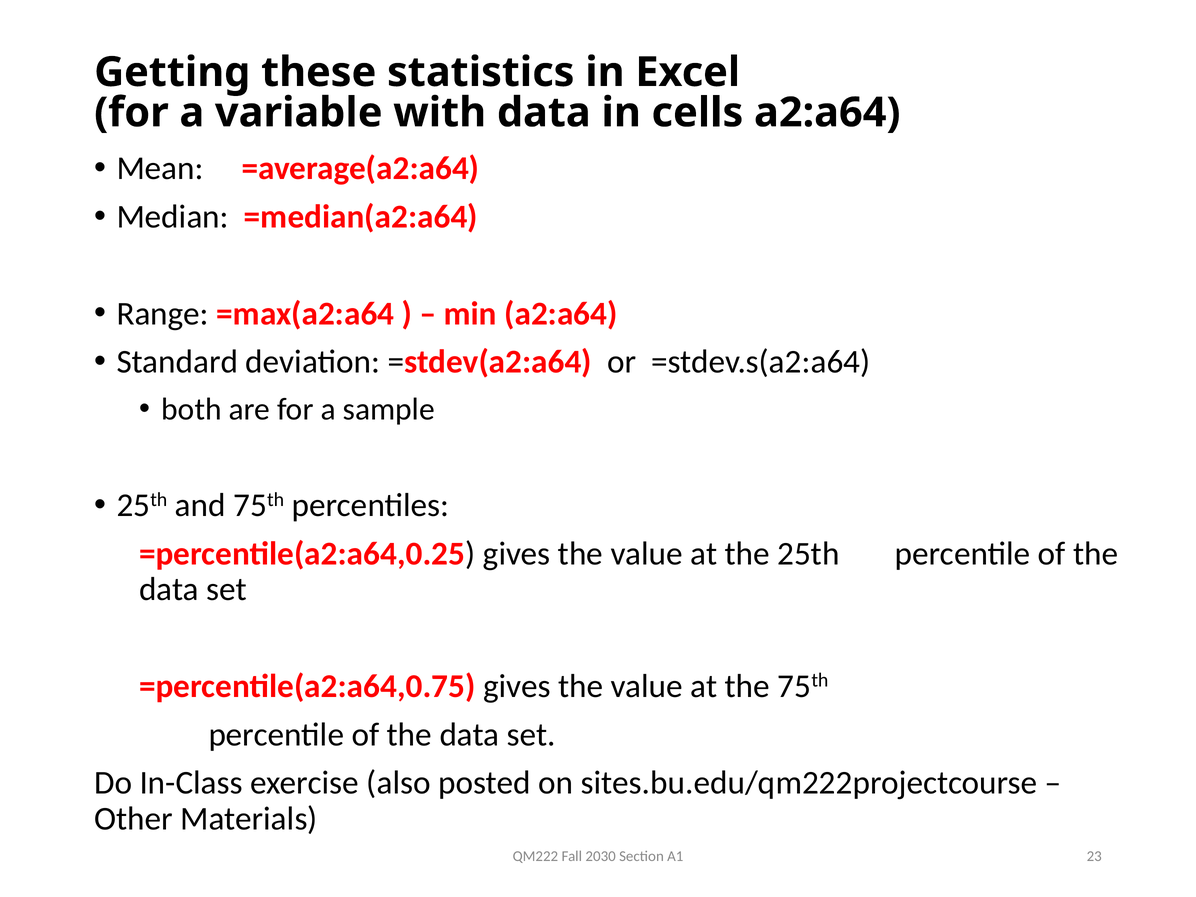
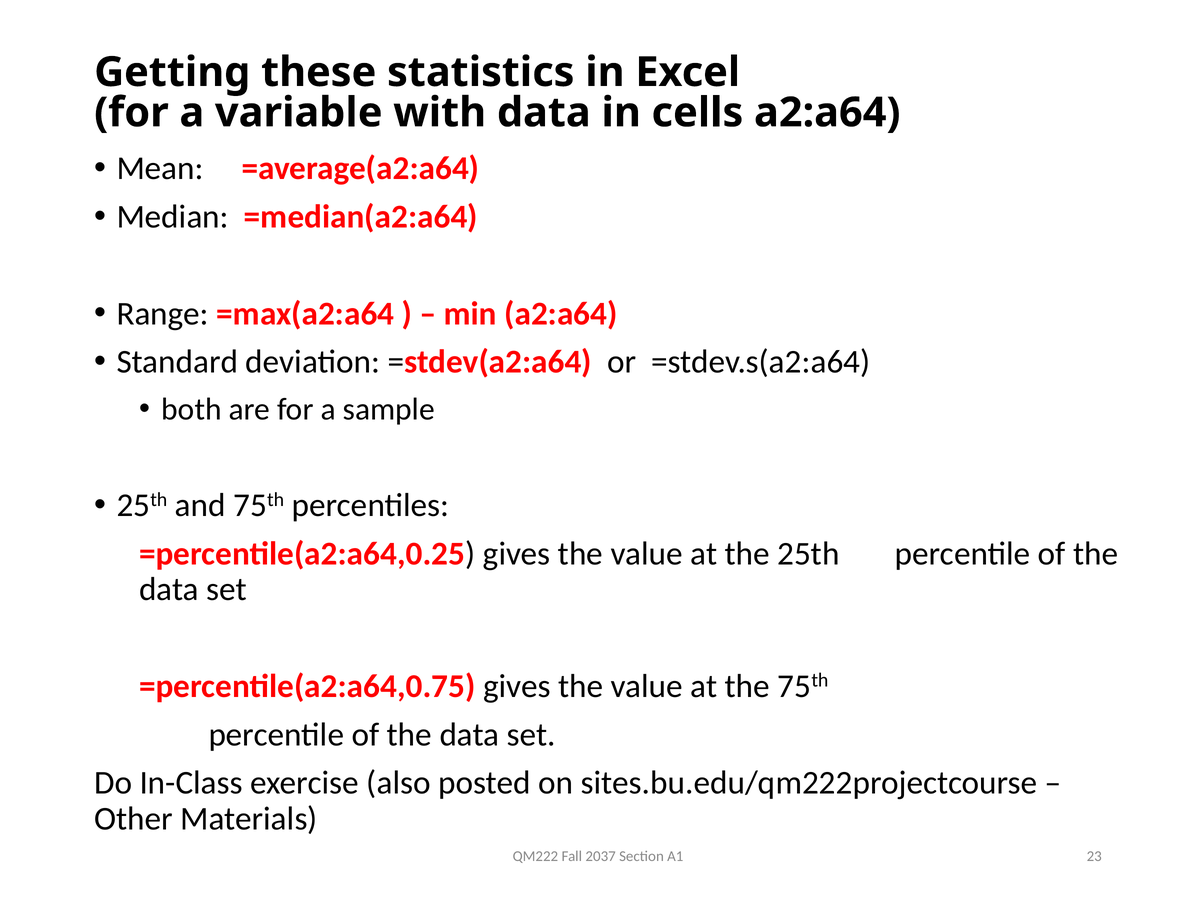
2030: 2030 -> 2037 (601, 856)
